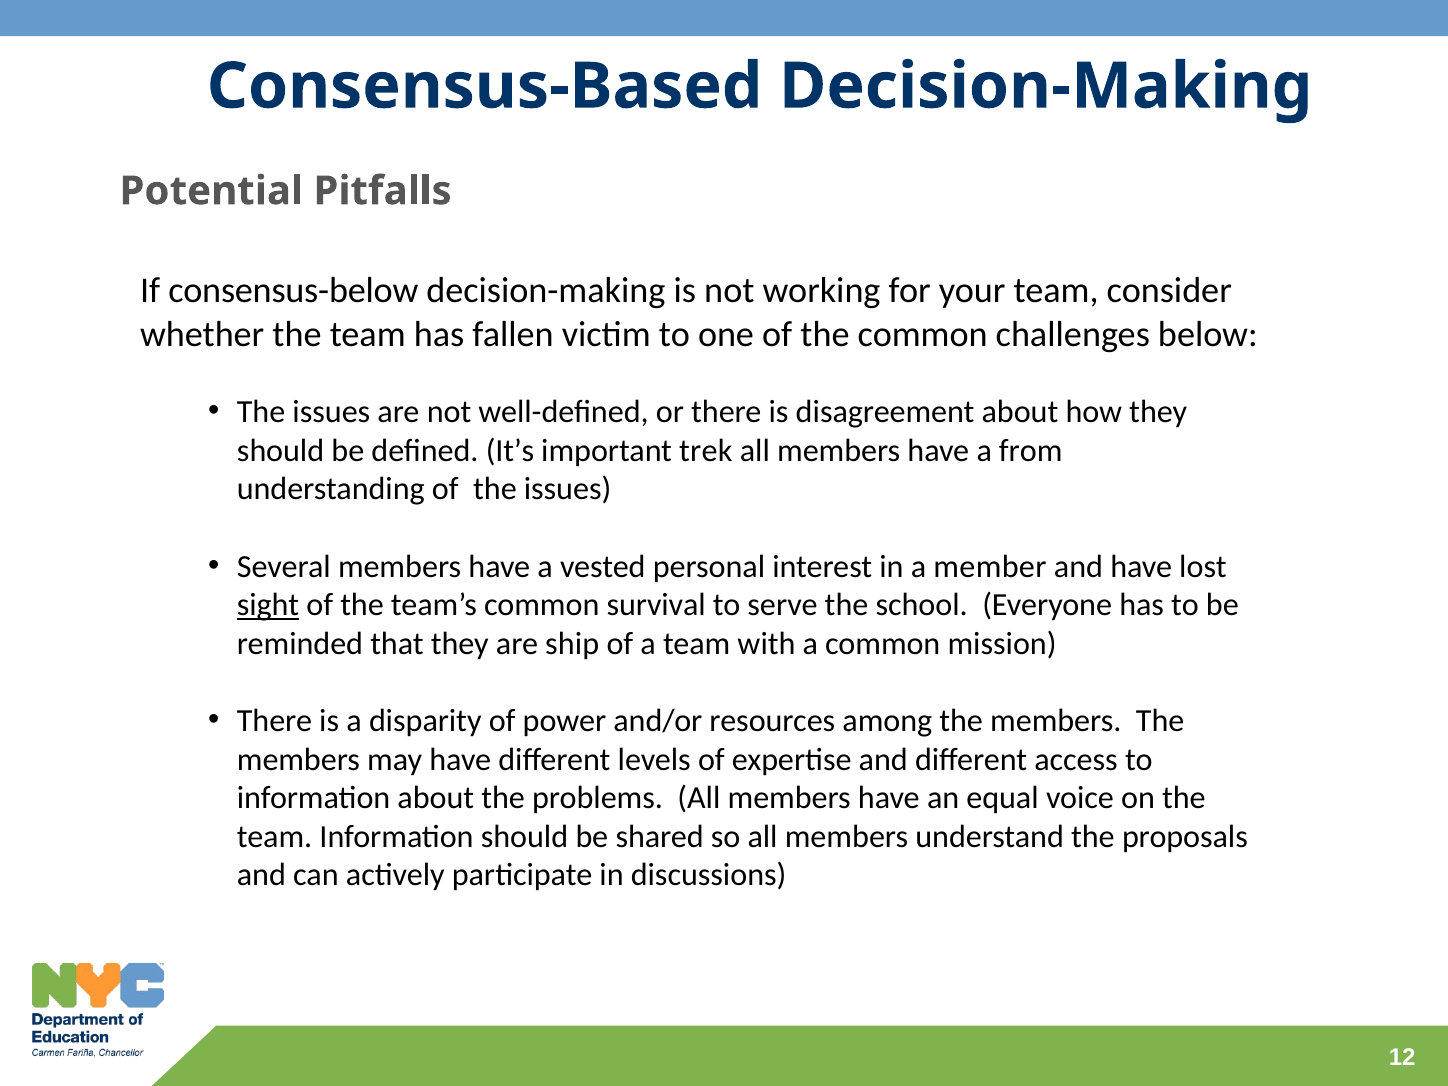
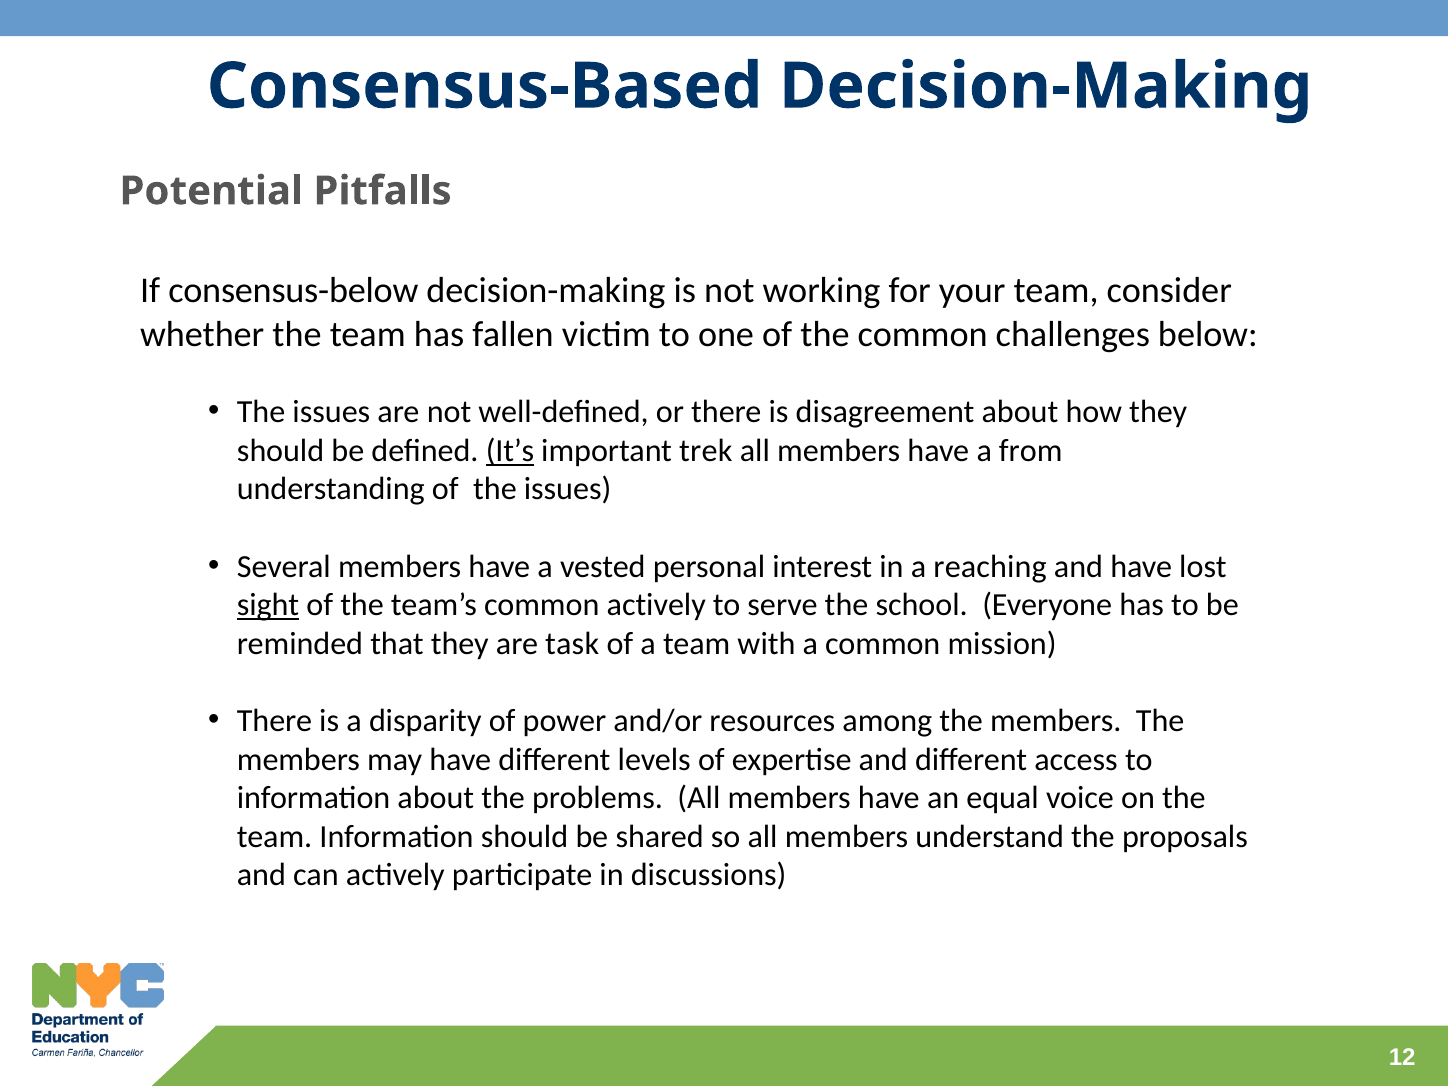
It’s underline: none -> present (510, 451)
member: member -> reaching (990, 567)
common survival: survival -> actively (656, 605)
ship: ship -> task (572, 644)
